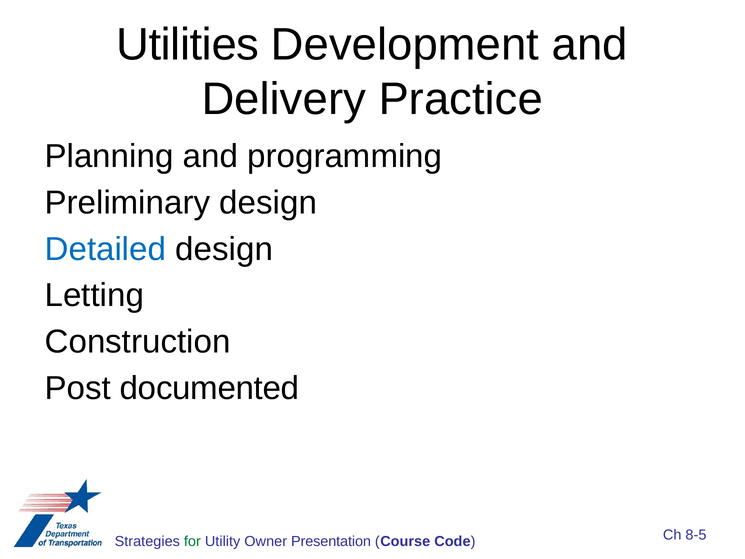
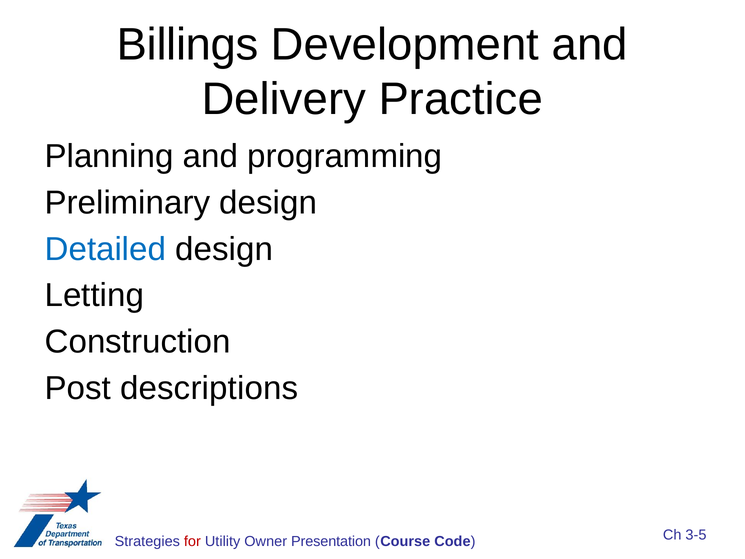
Utilities: Utilities -> Billings (188, 45)
documented: documented -> descriptions (209, 388)
for colour: green -> red (192, 541)
8-5: 8-5 -> 3-5 (696, 535)
